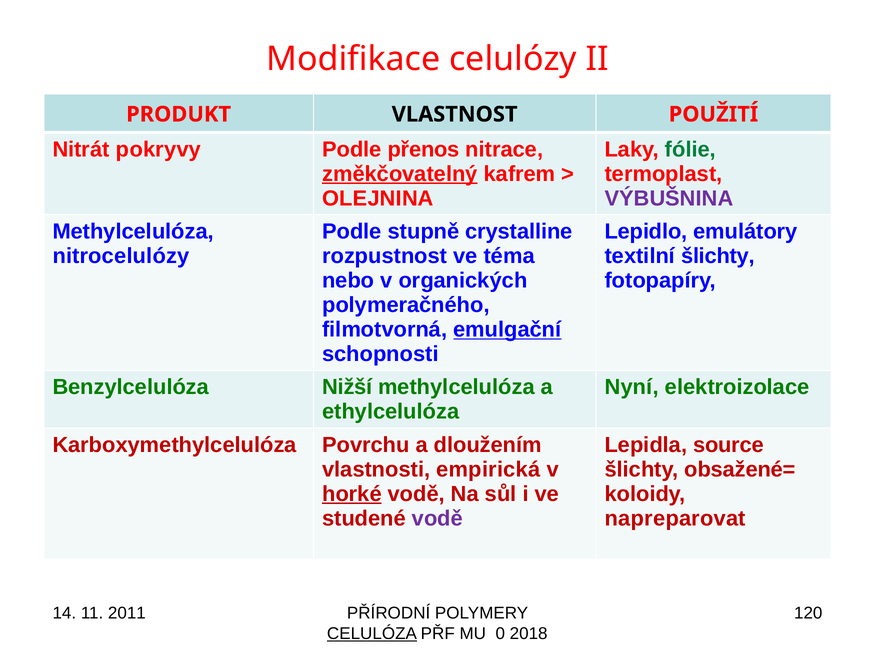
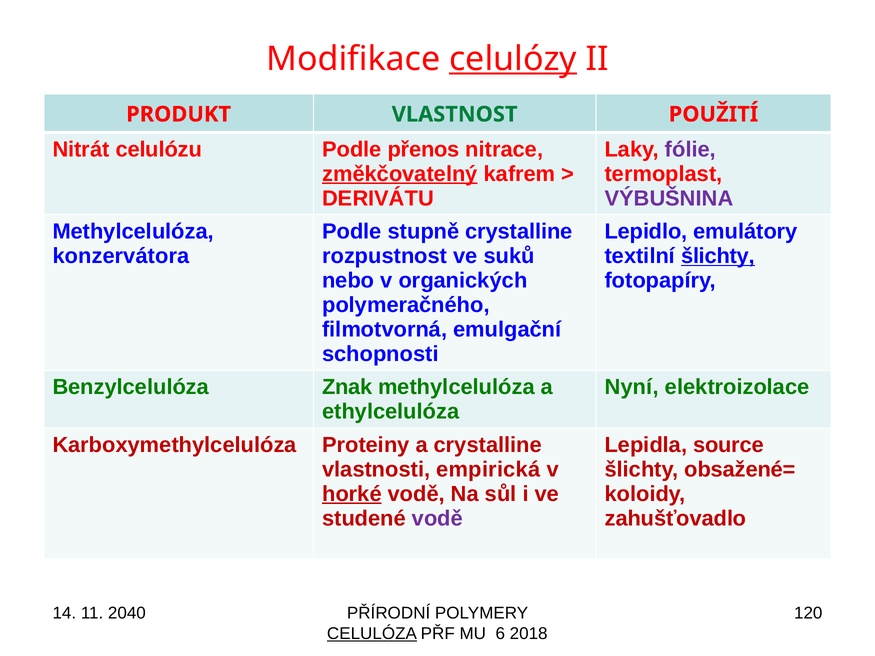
celulózy underline: none -> present (513, 59)
VLASTNOST colour: black -> green (455, 114)
pokryvy: pokryvy -> celulózu (159, 149)
fólie colour: green -> purple (690, 149)
OLEJNINA: OLEJNINA -> DERIVÁTU (378, 198)
nitrocelulózy: nitrocelulózy -> konzervátora (121, 256)
téma: téma -> suků (509, 256)
šlichty underline: none -> present (718, 256)
emulgační underline: present -> none (507, 330)
Nižší: Nižší -> Znak (347, 387)
Povrchu: Povrchu -> Proteiny (366, 445)
a dloužením: dloužením -> crystalline (488, 445)
napreparovat: napreparovat -> zahušťovadlo (675, 519)
2011: 2011 -> 2040 (127, 613)
0: 0 -> 6 (500, 634)
